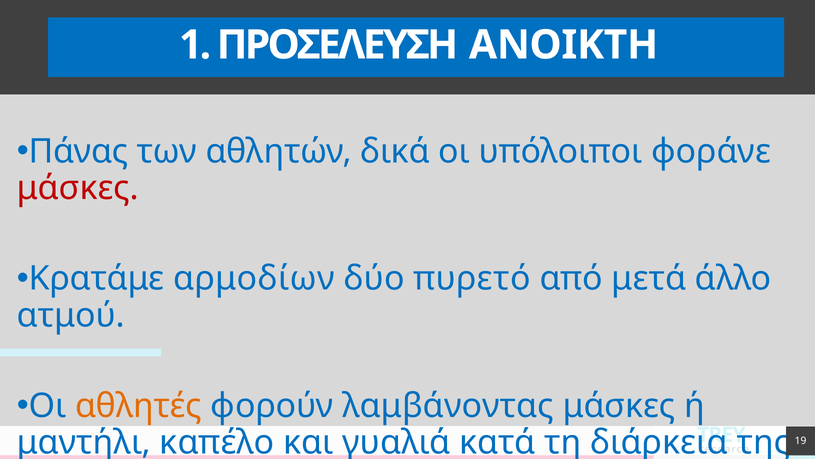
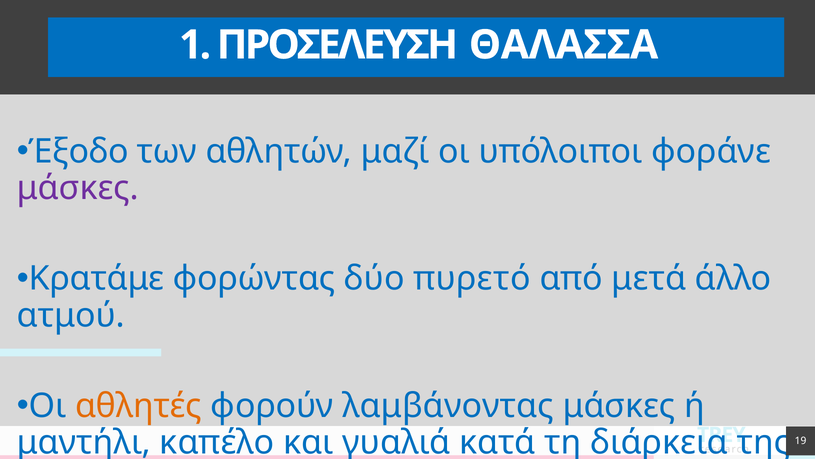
ΑΝΟΙΚΤΗ: ΑΝΟΙΚΤΗ -> ΘΑΛΑΣΣΑ (564, 45)
Πάνας: Πάνας -> Έξοδο (79, 151)
δικά: δικά -> μαζί (395, 151)
μάσκες colour: red -> purple (78, 188)
αρμοδίων: αρμοδίων -> φορώντας (254, 278)
